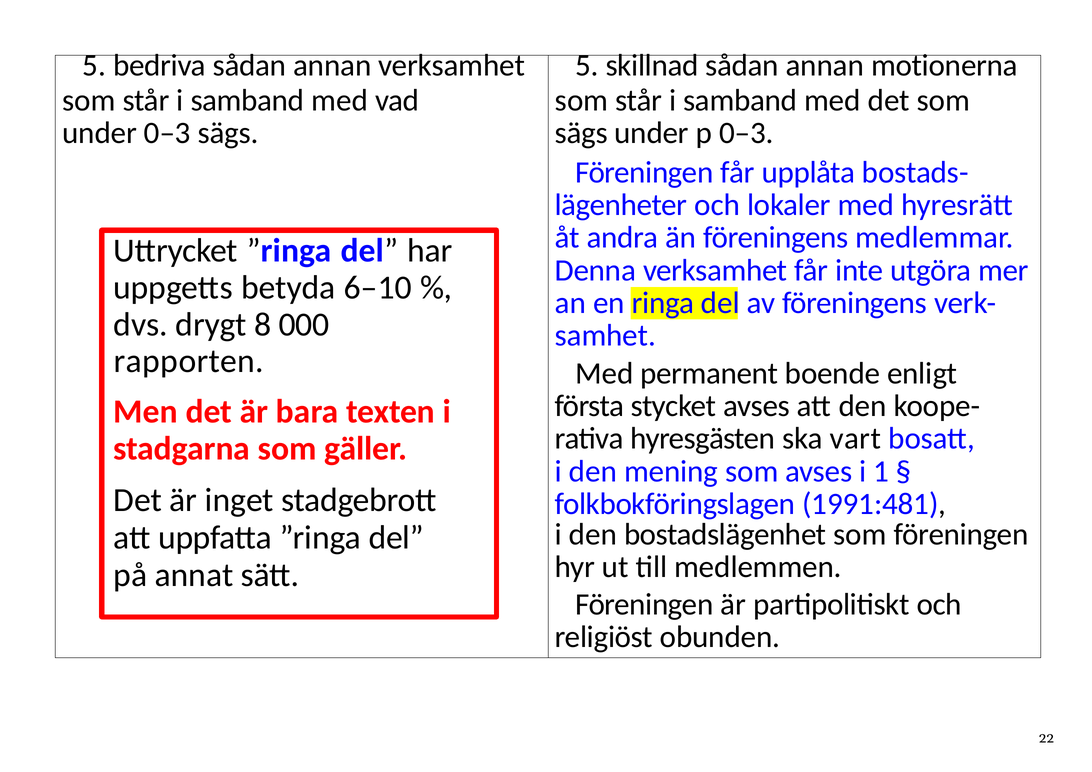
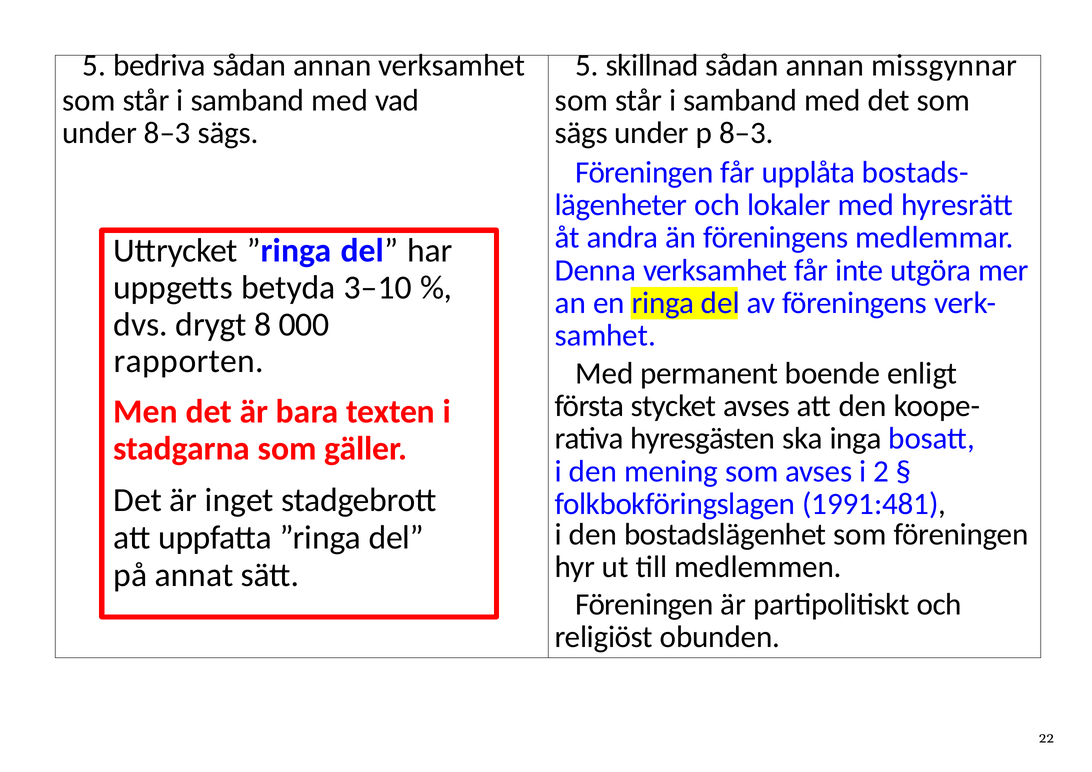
motionerna: motionerna -> missgynnar (944, 66)
under 0–3: 0–3 -> 8–3 (167, 133)
p 0–3: 0–3 -> 8–3 (746, 133)
6–10: 6–10 -> 3–10 (378, 288)
vart: vart -> inga (856, 439)
1: 1 -> 2 (881, 471)
